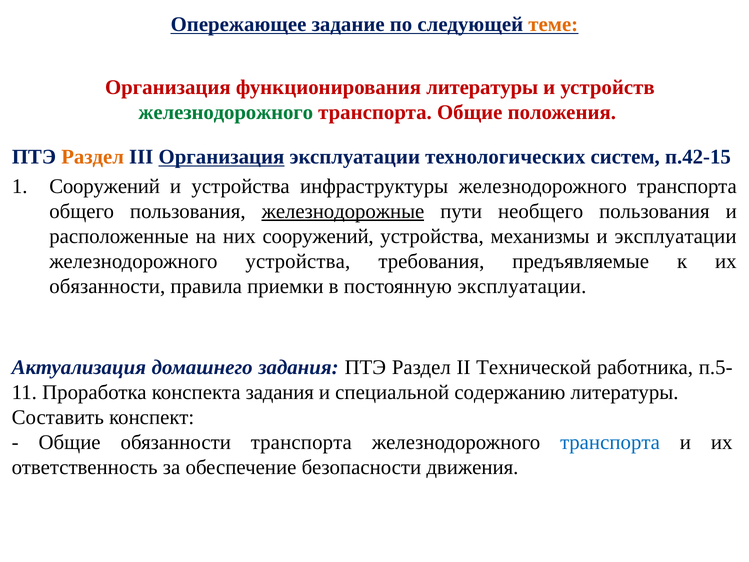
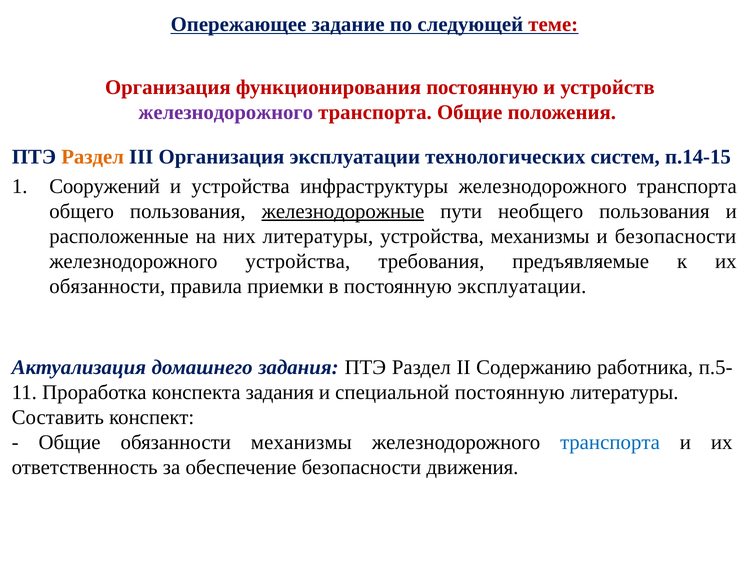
теме colour: orange -> red (553, 24)
функционирования литературы: литературы -> постоянную (482, 87)
железнодорожного colour: green -> purple (226, 112)
Организация underline: present -> none (221, 157)
п.42-15: п.42-15 -> п.14-15 (698, 157)
них сооружений: сооружений -> литературы (318, 236)
и эксплуатации: эксплуатации -> безопасности (675, 236)
Технической: Технической -> Содержанию (534, 367)
специальной содержанию: содержанию -> постоянную (510, 392)
обязанности транспорта: транспорта -> механизмы (301, 442)
